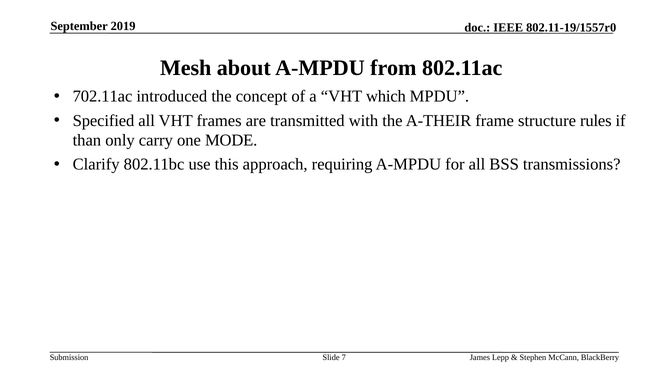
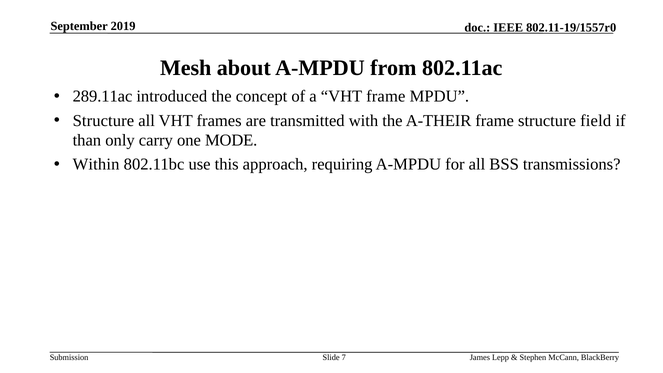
702.11ac: 702.11ac -> 289.11ac (103, 96)
VHT which: which -> frame (386, 96)
Specified: Specified -> Structure (103, 121)
rules: rules -> field (596, 121)
Clarify: Clarify -> Within (96, 164)
